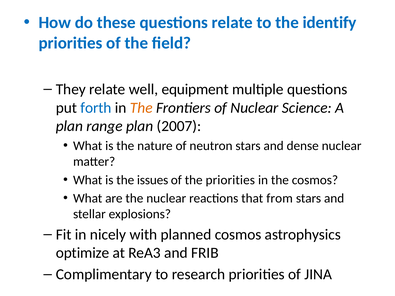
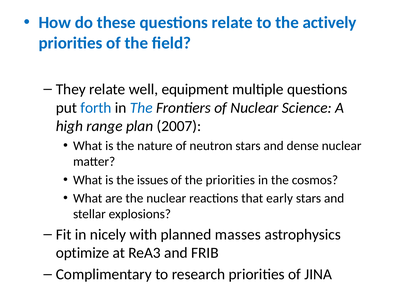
identify: identify -> actively (330, 23)
The colour: orange -> blue (141, 108)
plan: plan -> high (69, 126)
from: from -> early (280, 199)
planned cosmos: cosmos -> masses (238, 235)
